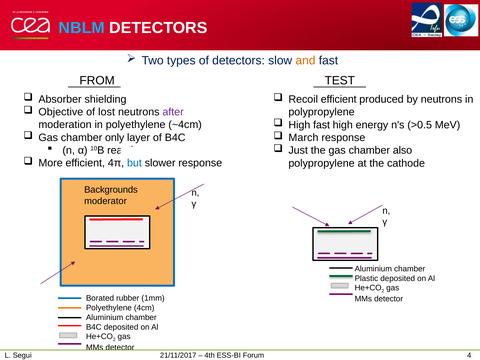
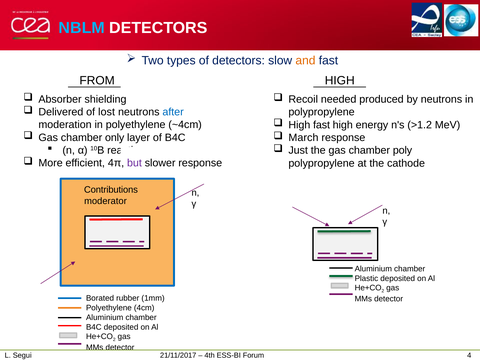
TEST: TEST -> HIGH (340, 80)
Recoil efficient: efficient -> needed (339, 99)
Objective: Objective -> Delivered (61, 112)
after colour: purple -> blue (173, 112)
>0.5: >0.5 -> >1.2 (420, 125)
also: also -> poly (402, 150)
but colour: blue -> purple (134, 163)
Backgrounds: Backgrounds -> Contributions (111, 190)
